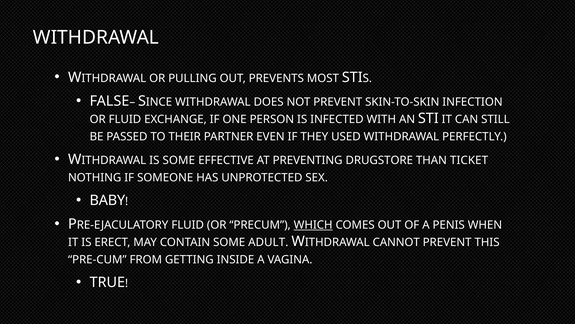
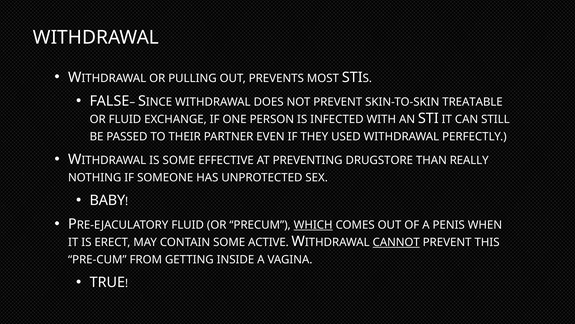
INFECTION: INFECTION -> TREATABLE (472, 102)
TICKET: TICKET -> REALLY (469, 160)
ADULT: ADULT -> ACTIVE (268, 242)
CANNOT underline: none -> present (396, 242)
